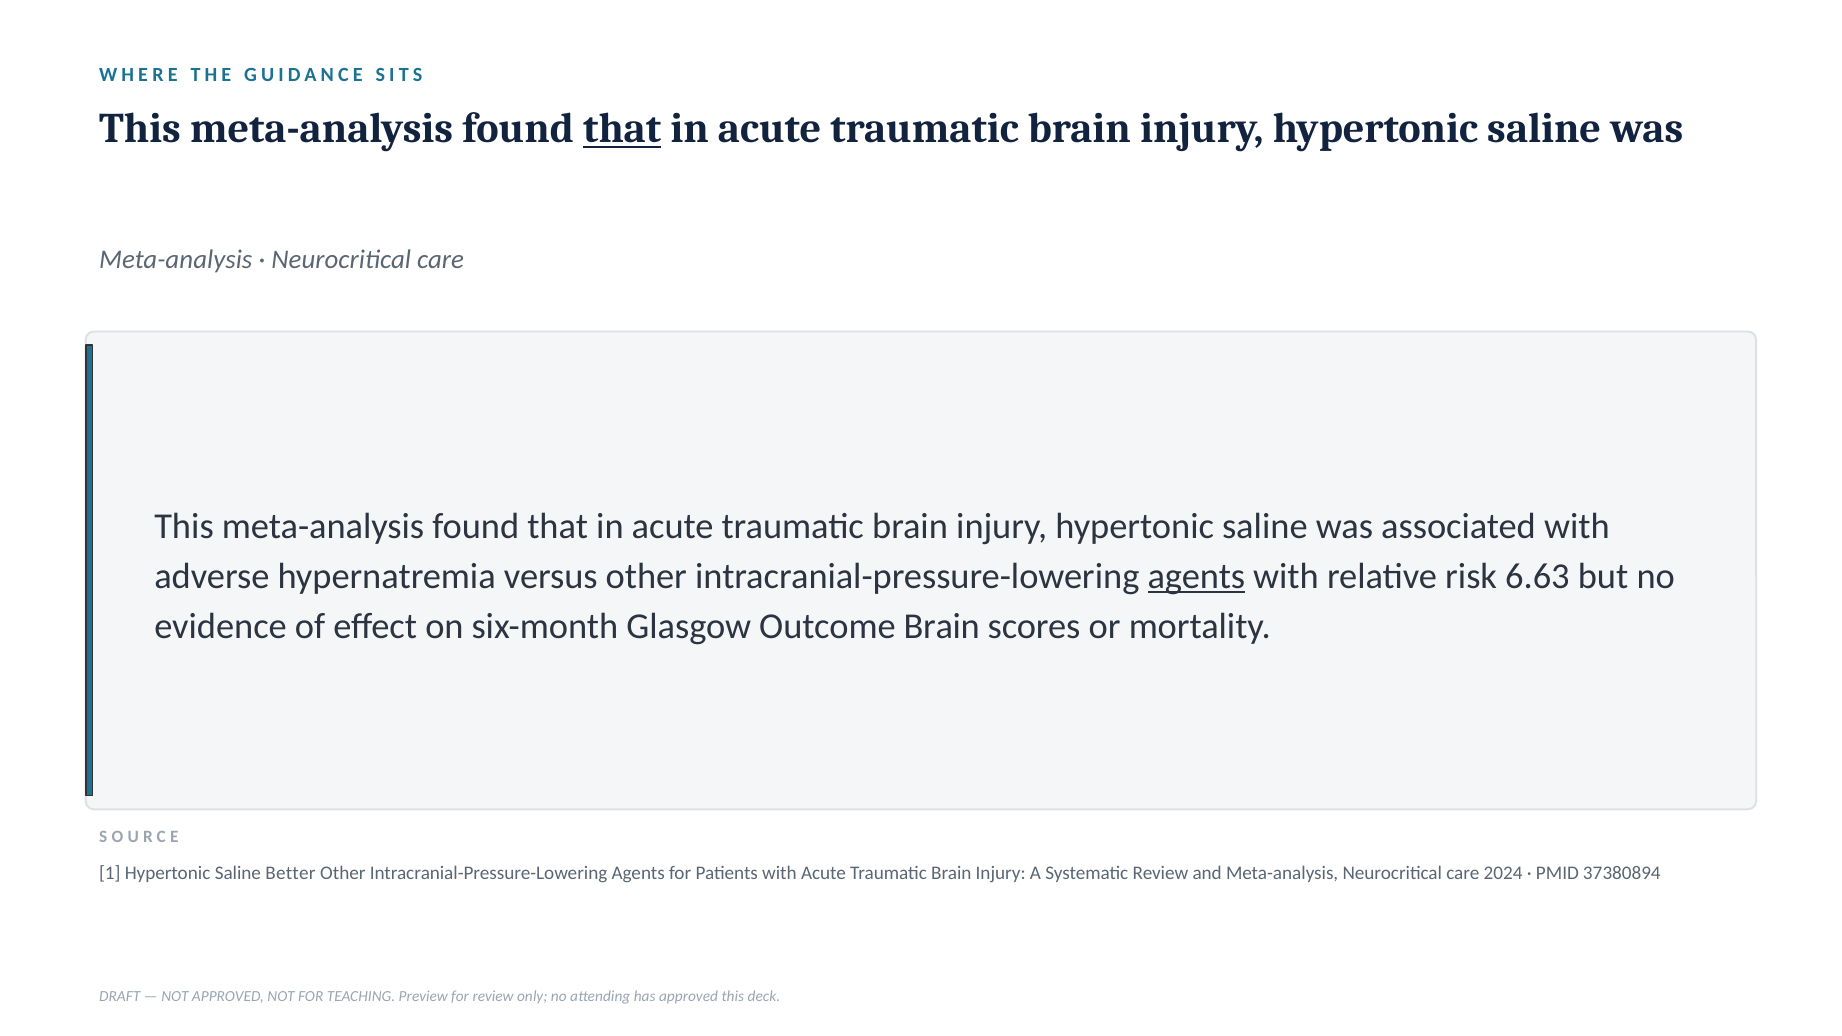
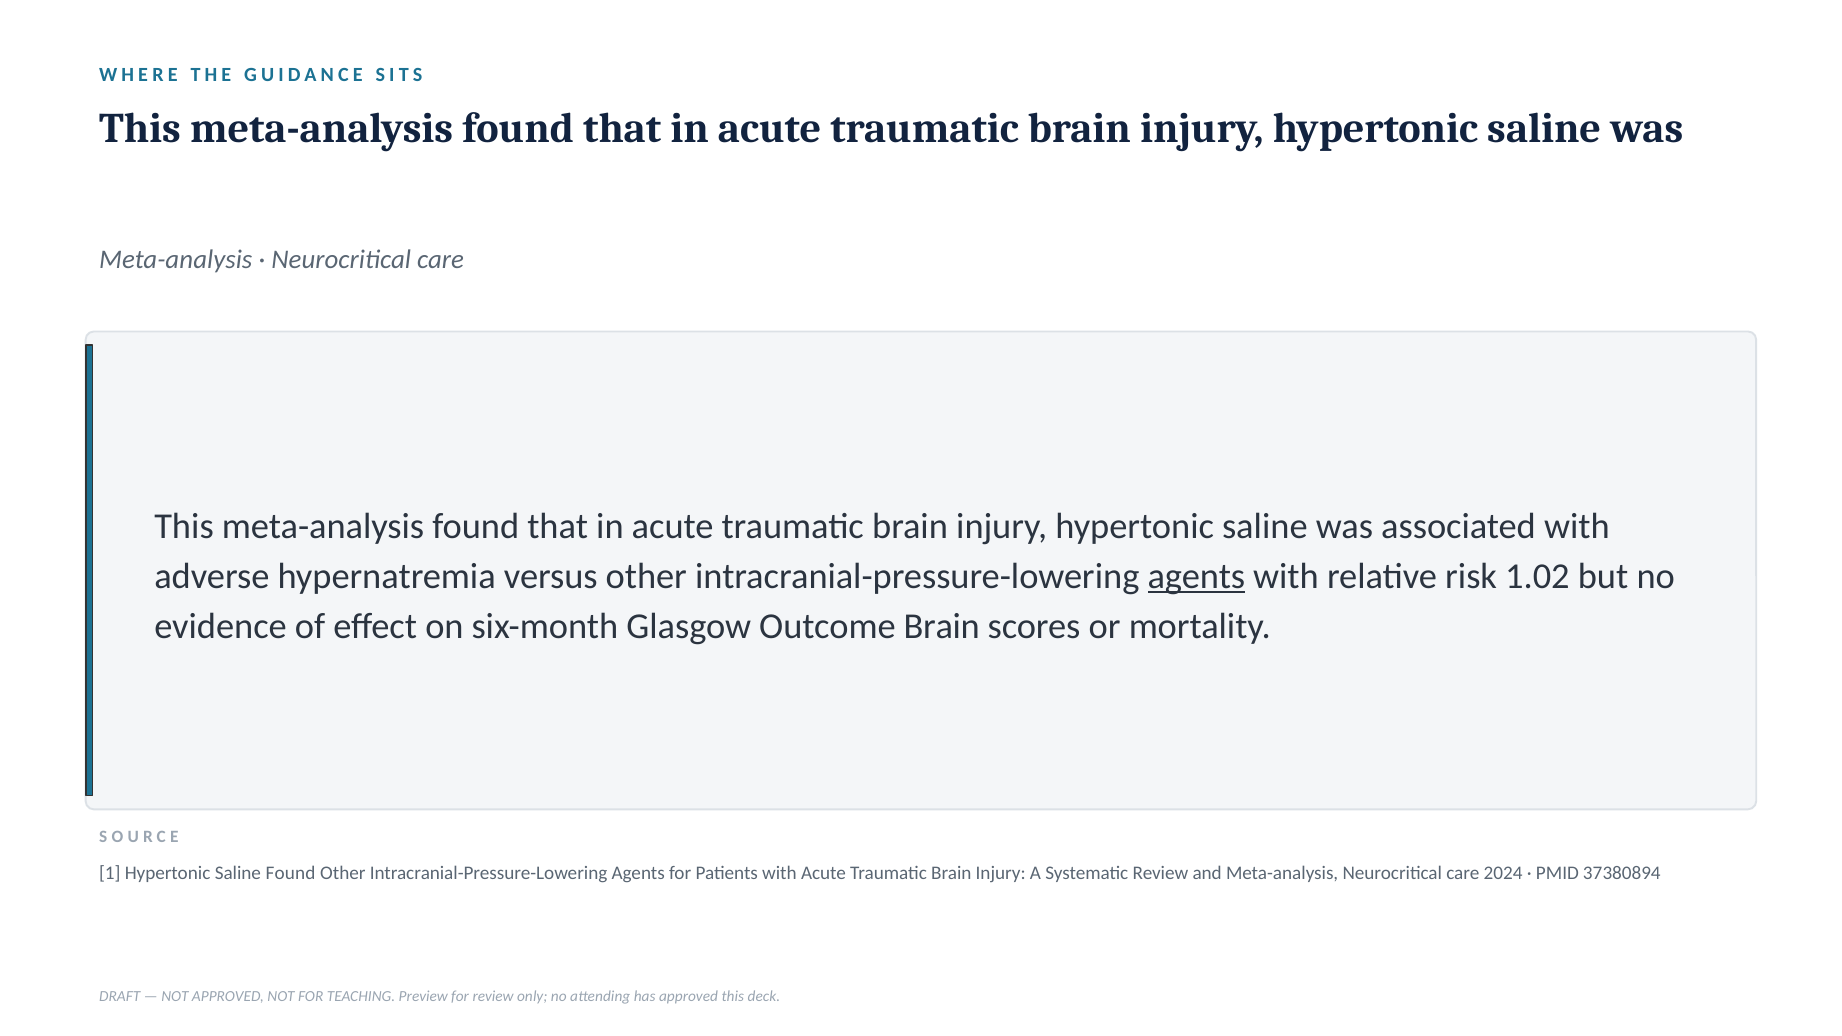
that underline: present -> none (622, 129)
6.63: 6.63 -> 1.02 (1537, 576)
Saline Better: Better -> Found (290, 873)
